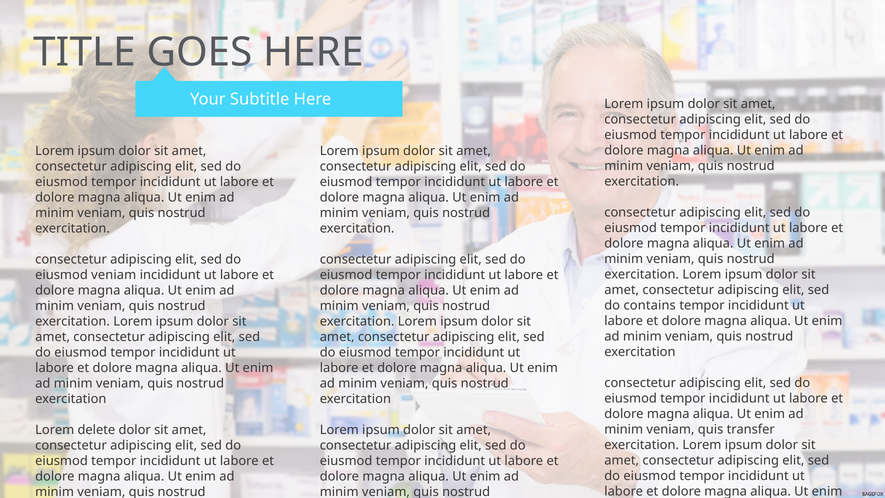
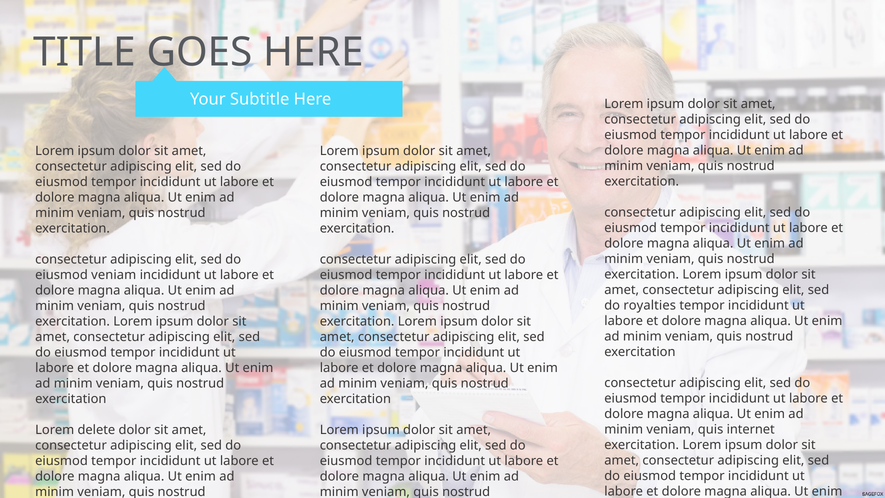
contains: contains -> royalties (650, 305)
transfer: transfer -> internet (751, 429)
